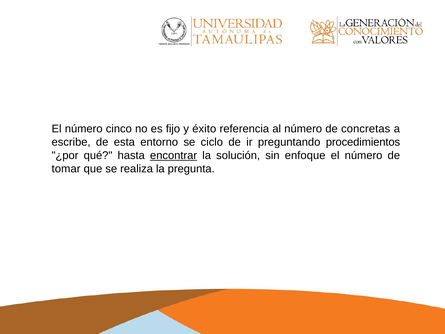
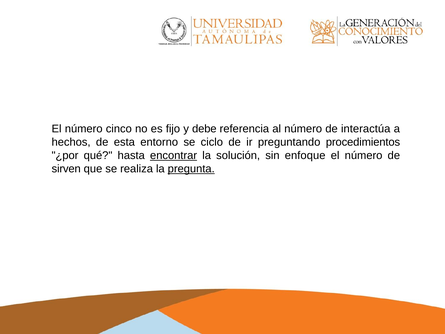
éxito: éxito -> debe (204, 129)
concretas: concretas -> interactúa (366, 129)
escribe: escribe -> hechos (71, 142)
tomar: tomar -> sirven (66, 169)
pregunta underline: none -> present (191, 169)
